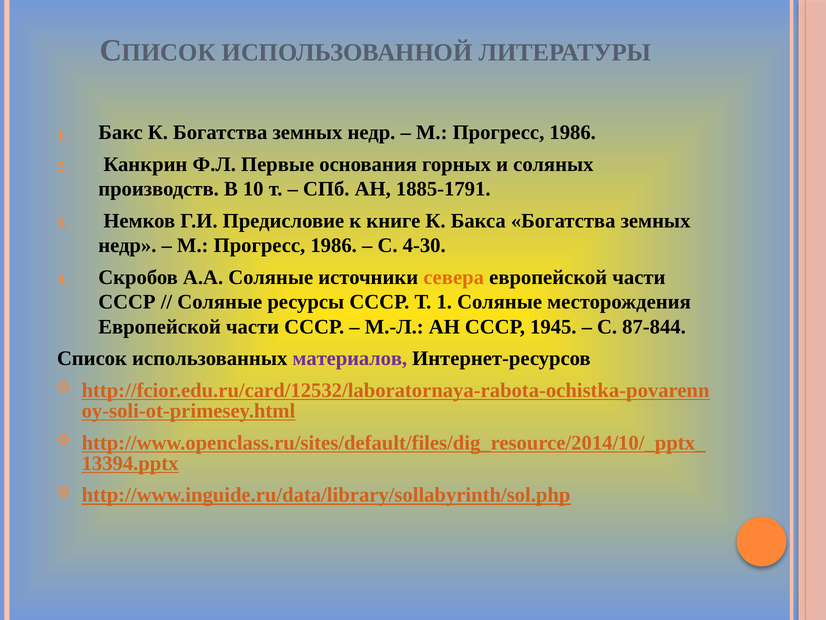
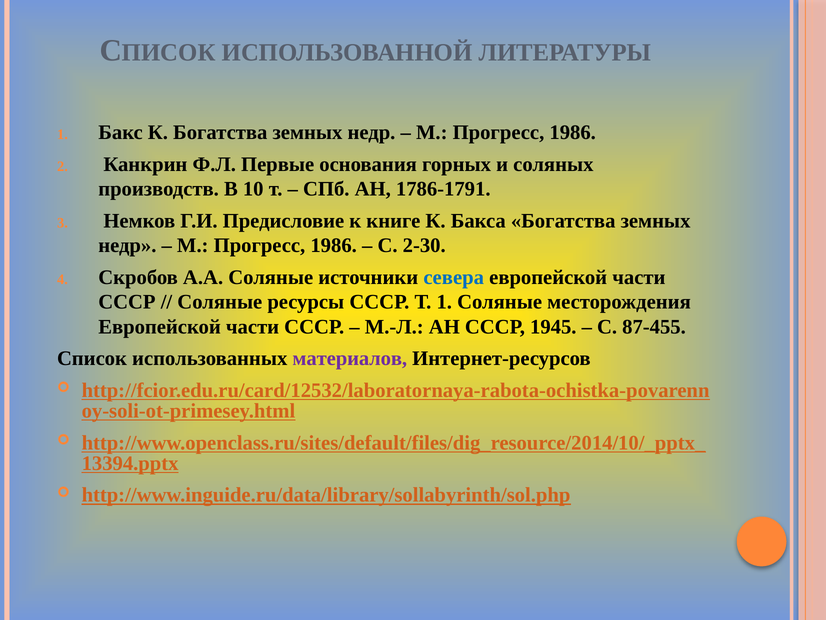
1885-1791: 1885-1791 -> 1786-1791 (443, 189)
4-30: 4-30 -> 2-30 (424, 245)
севера colour: orange -> blue (454, 277)
87-844: 87-844 -> 87-455 (654, 327)
